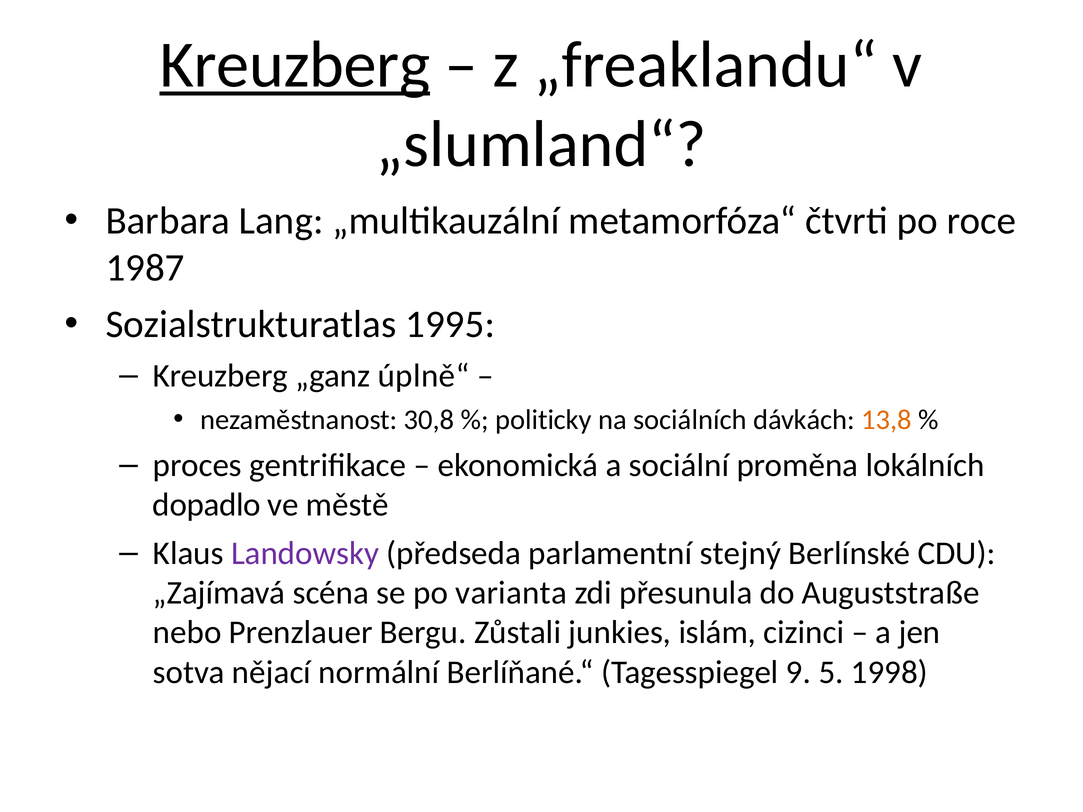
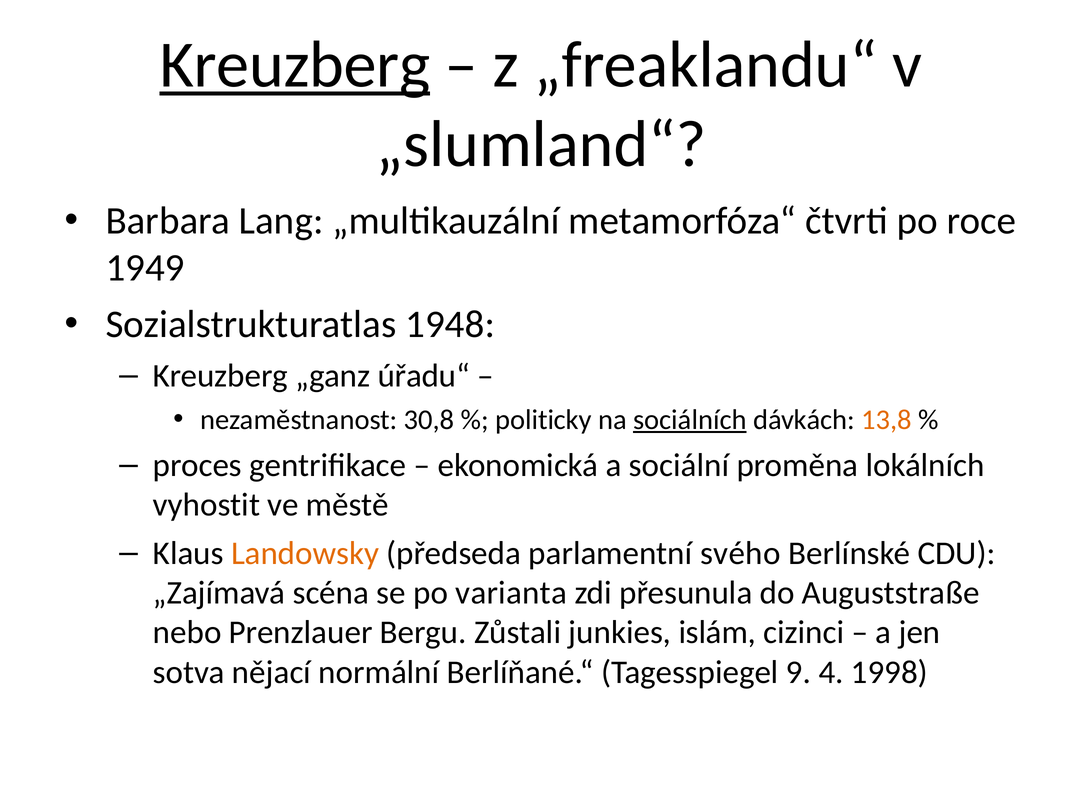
1987: 1987 -> 1949 (145, 268)
1995: 1995 -> 1948 (450, 325)
úplně“: úplně“ -> úřadu“ (424, 376)
sociálních underline: none -> present (690, 420)
dopadlo: dopadlo -> vyhostit (207, 505)
Landowsky colour: purple -> orange (305, 553)
stejný: stejný -> svého (740, 553)
5: 5 -> 4 (831, 672)
